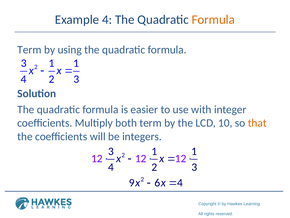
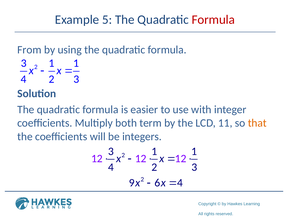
Example 4: 4 -> 5 (107, 19)
Formula colour: orange -> red (213, 19)
Term: Term -> From (29, 50)
10: 10 -> 11 (225, 123)
